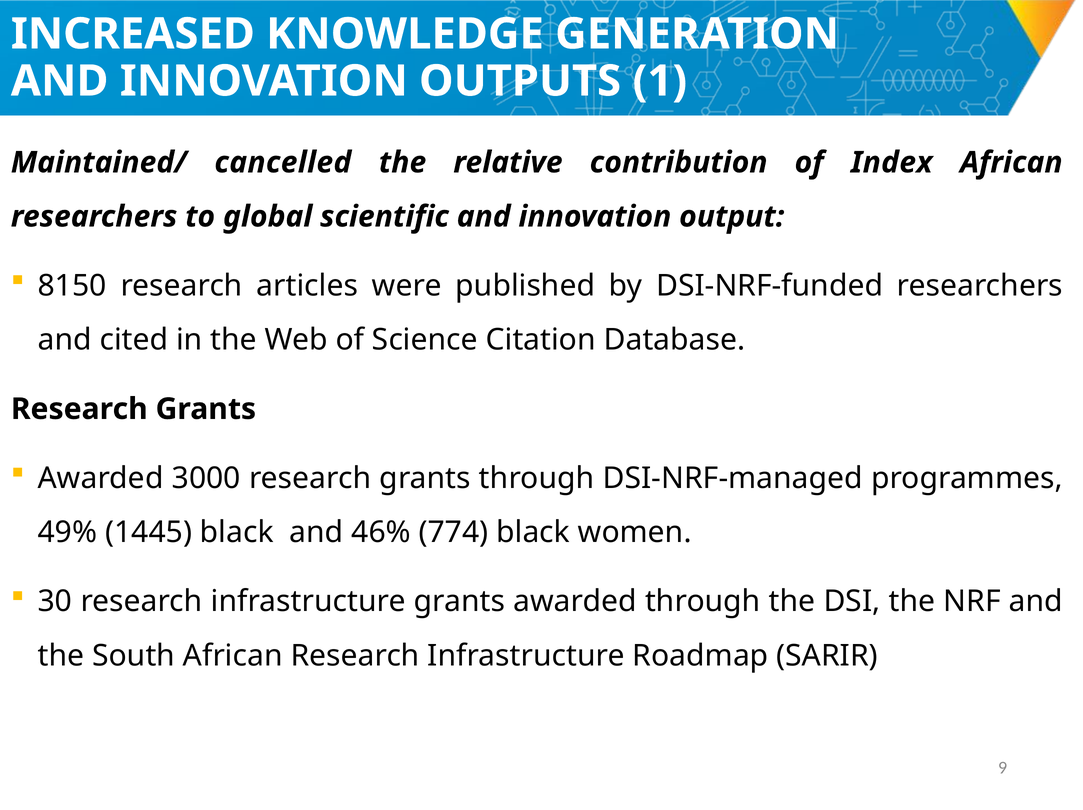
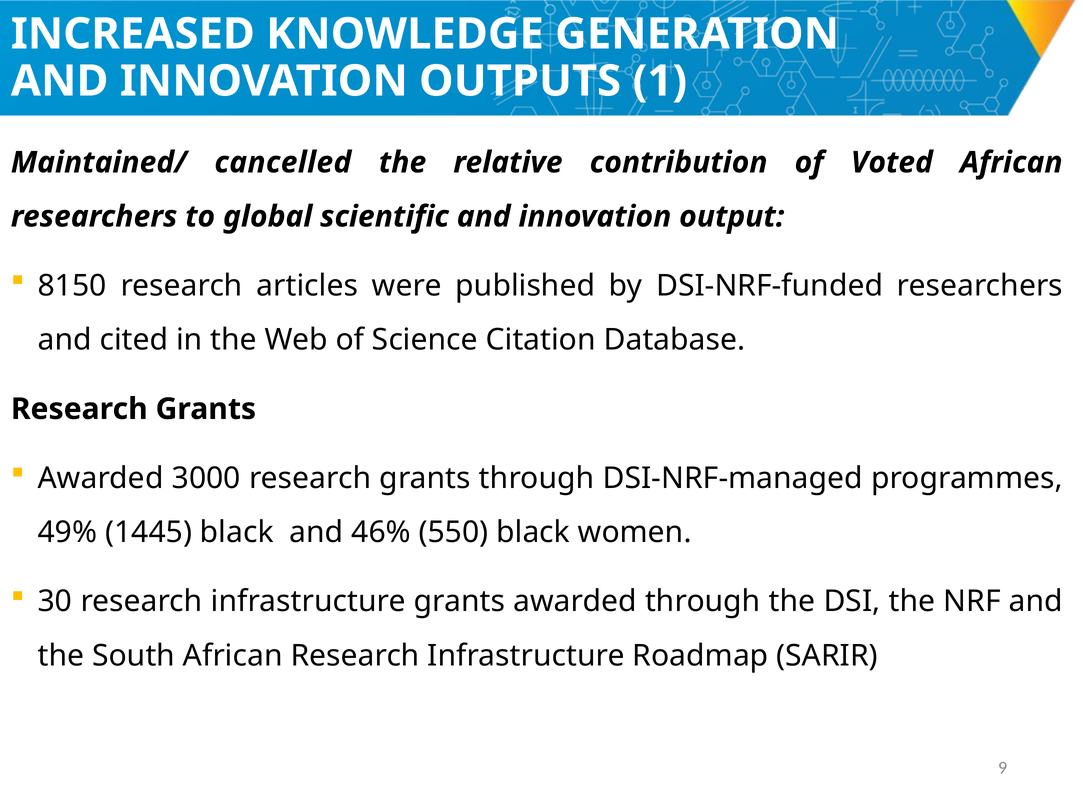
Index: Index -> Voted (892, 162)
774: 774 -> 550 (453, 532)
